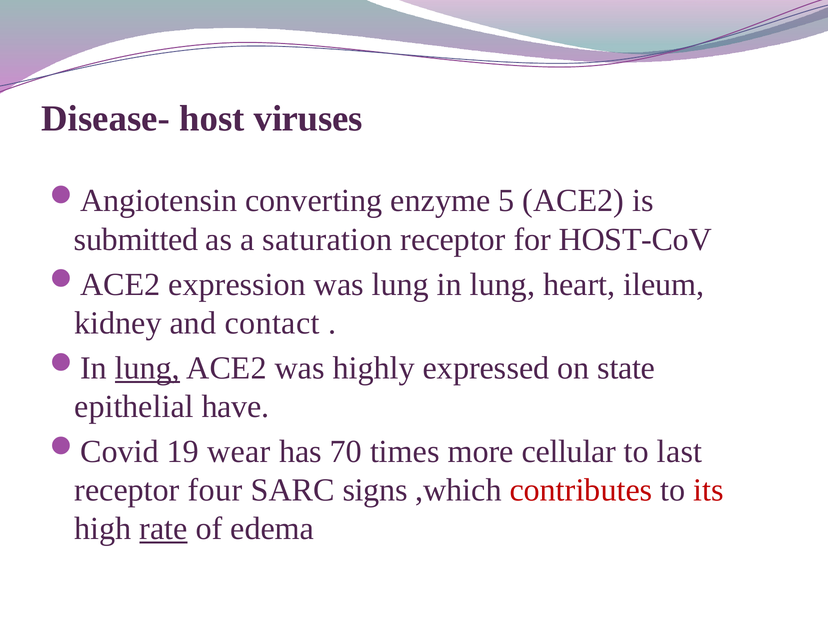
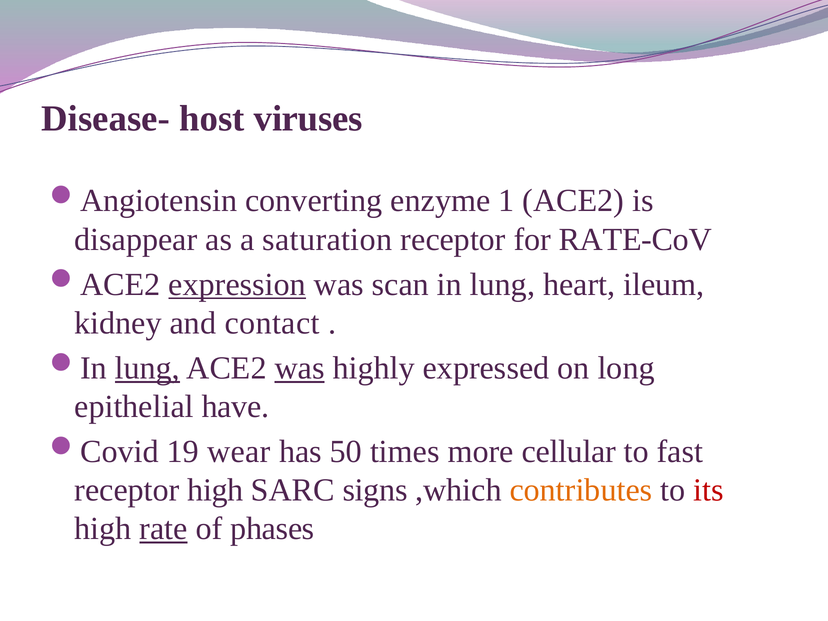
5: 5 -> 1 (506, 201)
submitted: submitted -> disappear (136, 239)
HOST-CoV: HOST-CoV -> RATE-CoV (635, 239)
expression underline: none -> present (237, 284)
was lung: lung -> scan (400, 284)
was underline: none -> present (300, 368)
state: state -> long (626, 368)
70: 70 -> 50 (346, 452)
last: last -> fast (680, 452)
receptor four: four -> high (215, 490)
contributes colour: red -> orange (581, 490)
edema: edema -> phases (272, 529)
